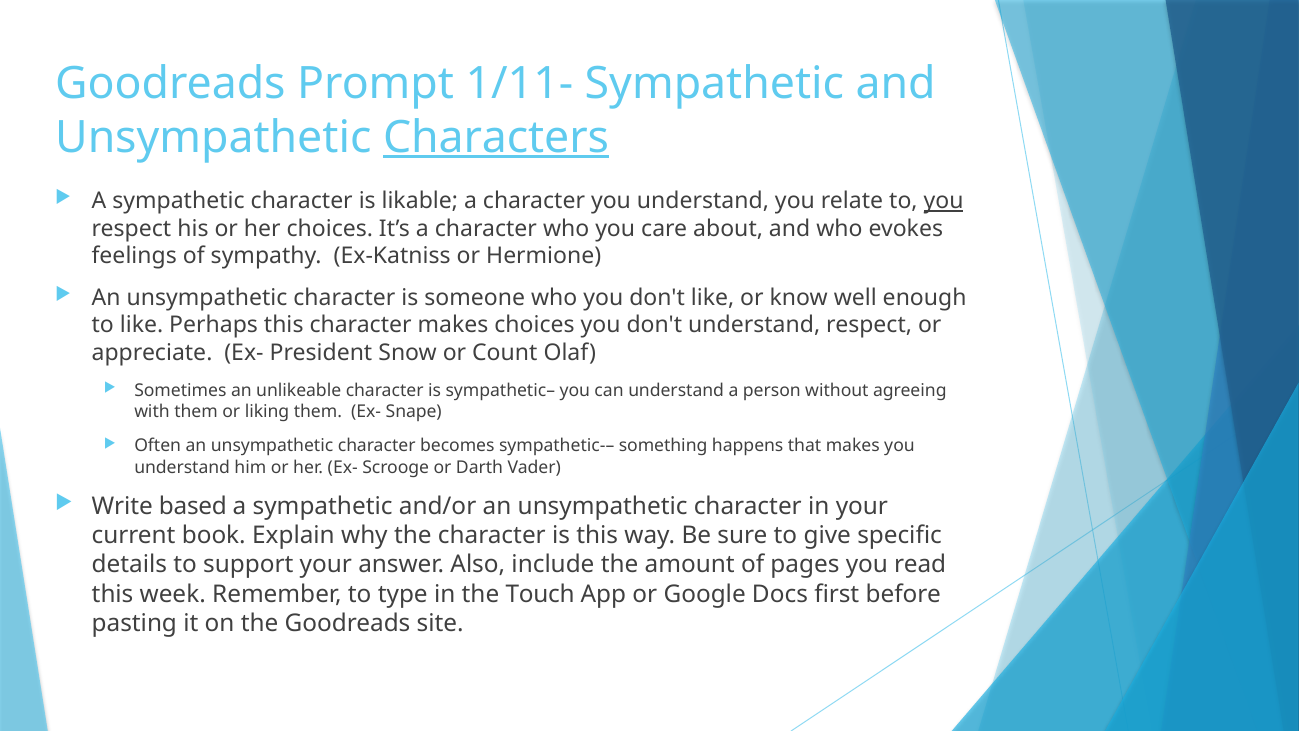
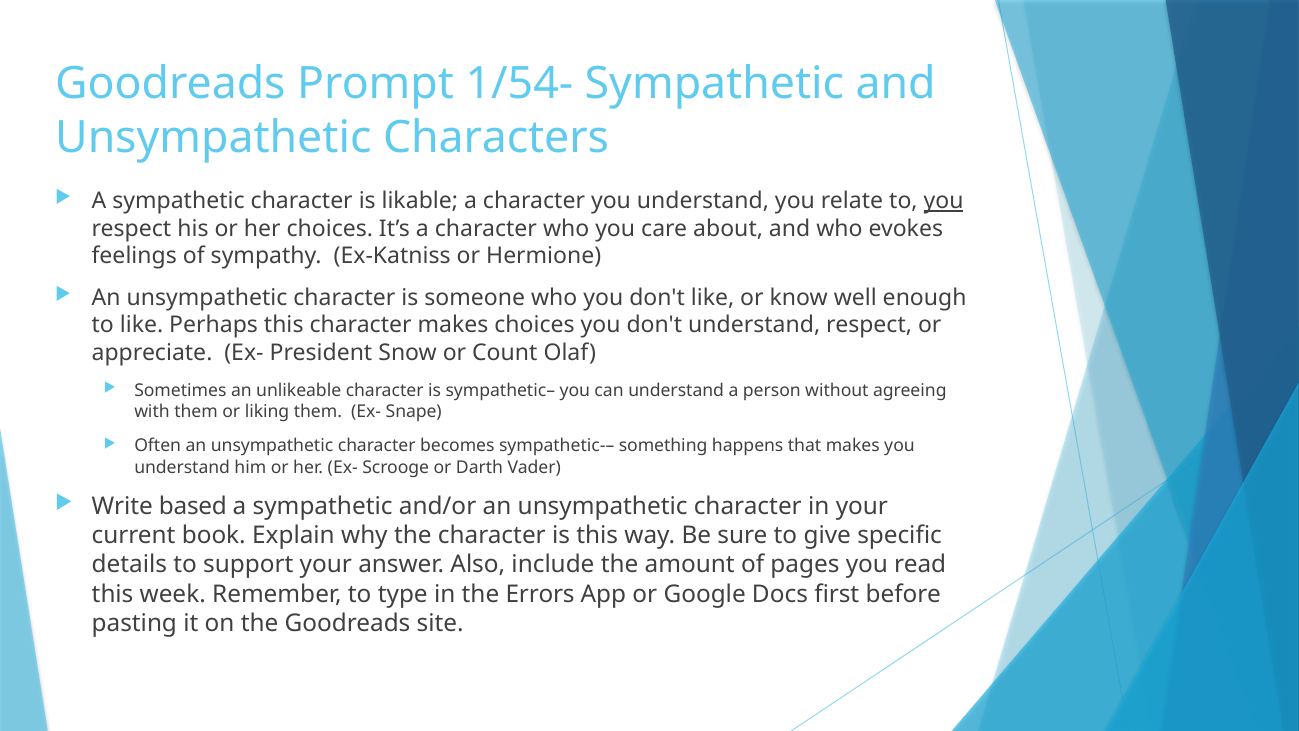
1/11-: 1/11- -> 1/54- (519, 84)
Characters underline: present -> none (496, 137)
Touch: Touch -> Errors (540, 594)
